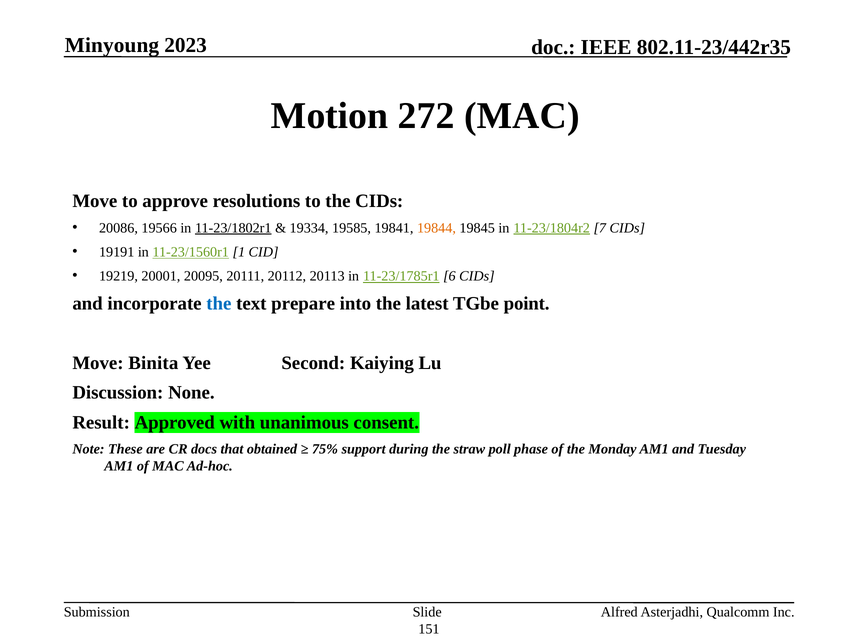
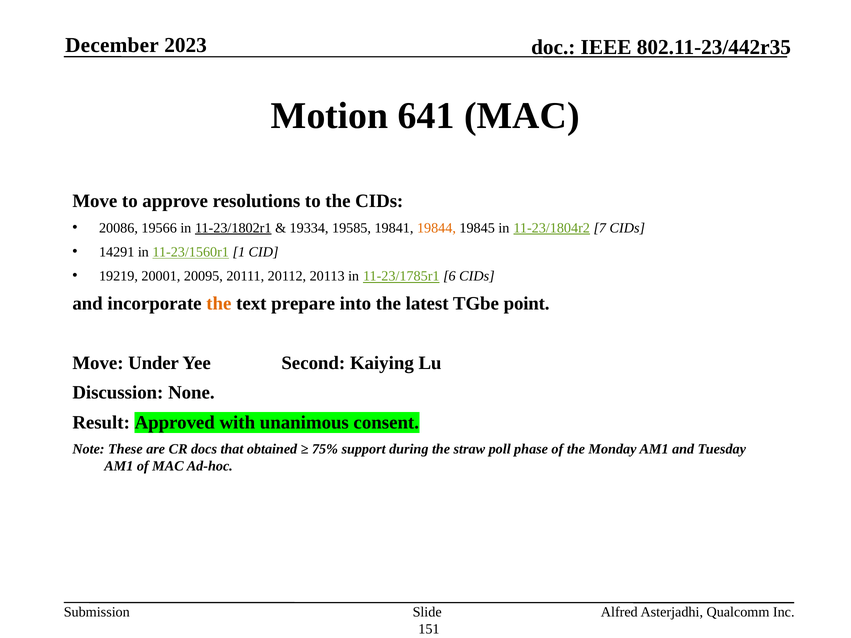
Minyoung: Minyoung -> December (112, 45)
272: 272 -> 641 (426, 116)
19191: 19191 -> 14291 (117, 252)
the colour: blue -> orange (219, 303)
Binita: Binita -> Under (154, 363)
